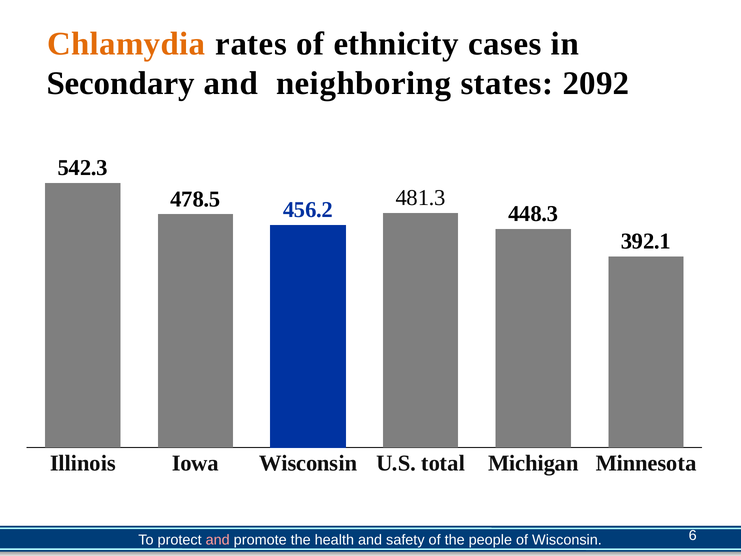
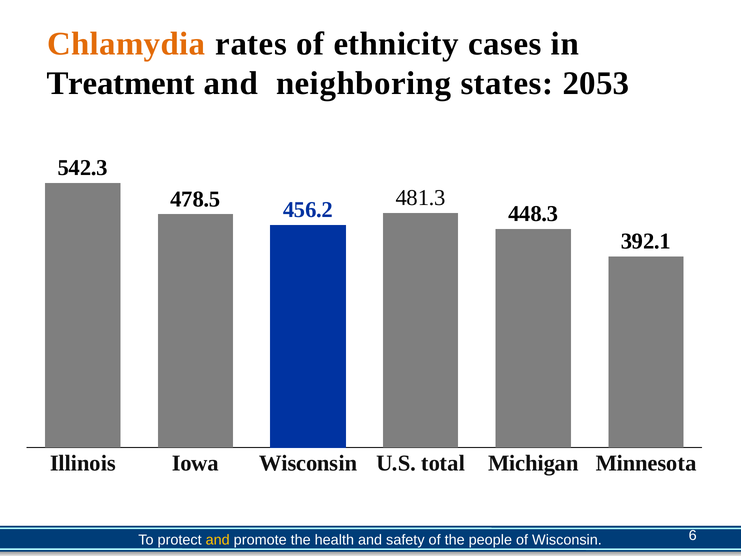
Secondary: Secondary -> Treatment (121, 83)
2092: 2092 -> 2053 (596, 83)
and colour: pink -> yellow (218, 539)
